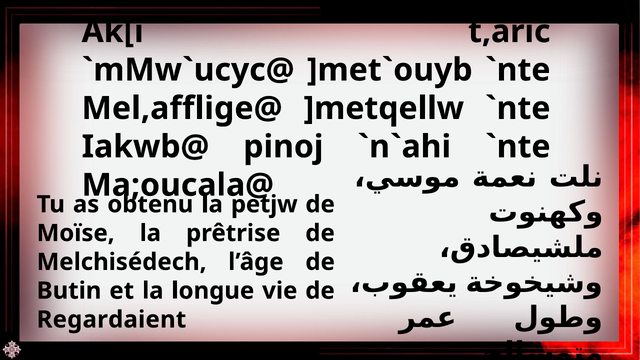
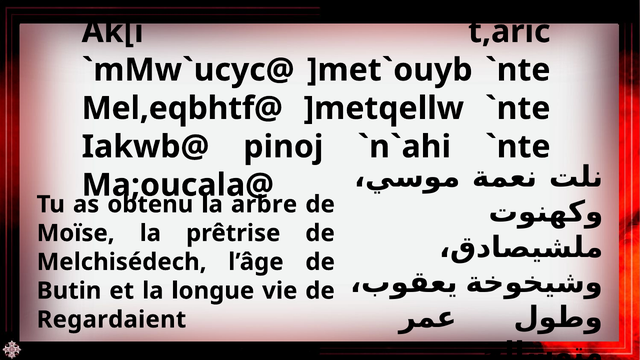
Mel,afflige@: Mel,afflige@ -> Mel,eqbhtf@ (182, 108)
petjw: petjw -> arbre (264, 204)
